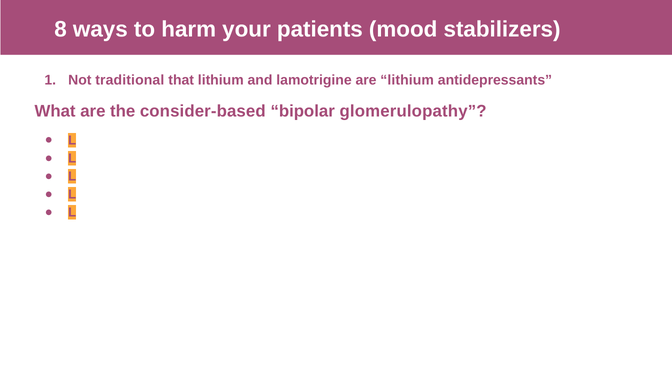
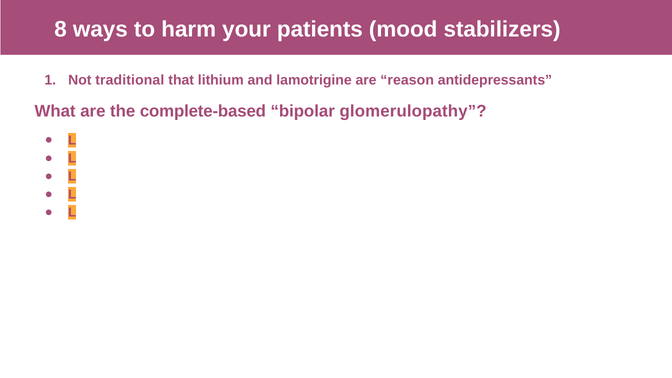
are lithium: lithium -> reason (407, 80)
consider-based: consider-based -> complete-based (203, 111)
